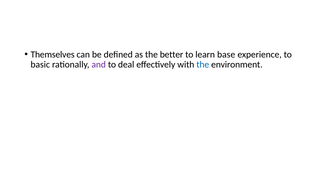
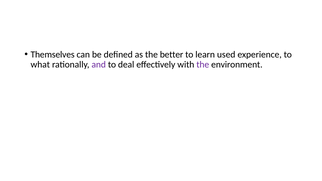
base: base -> used (226, 54)
basic: basic -> what (40, 65)
the colour: blue -> purple (203, 65)
